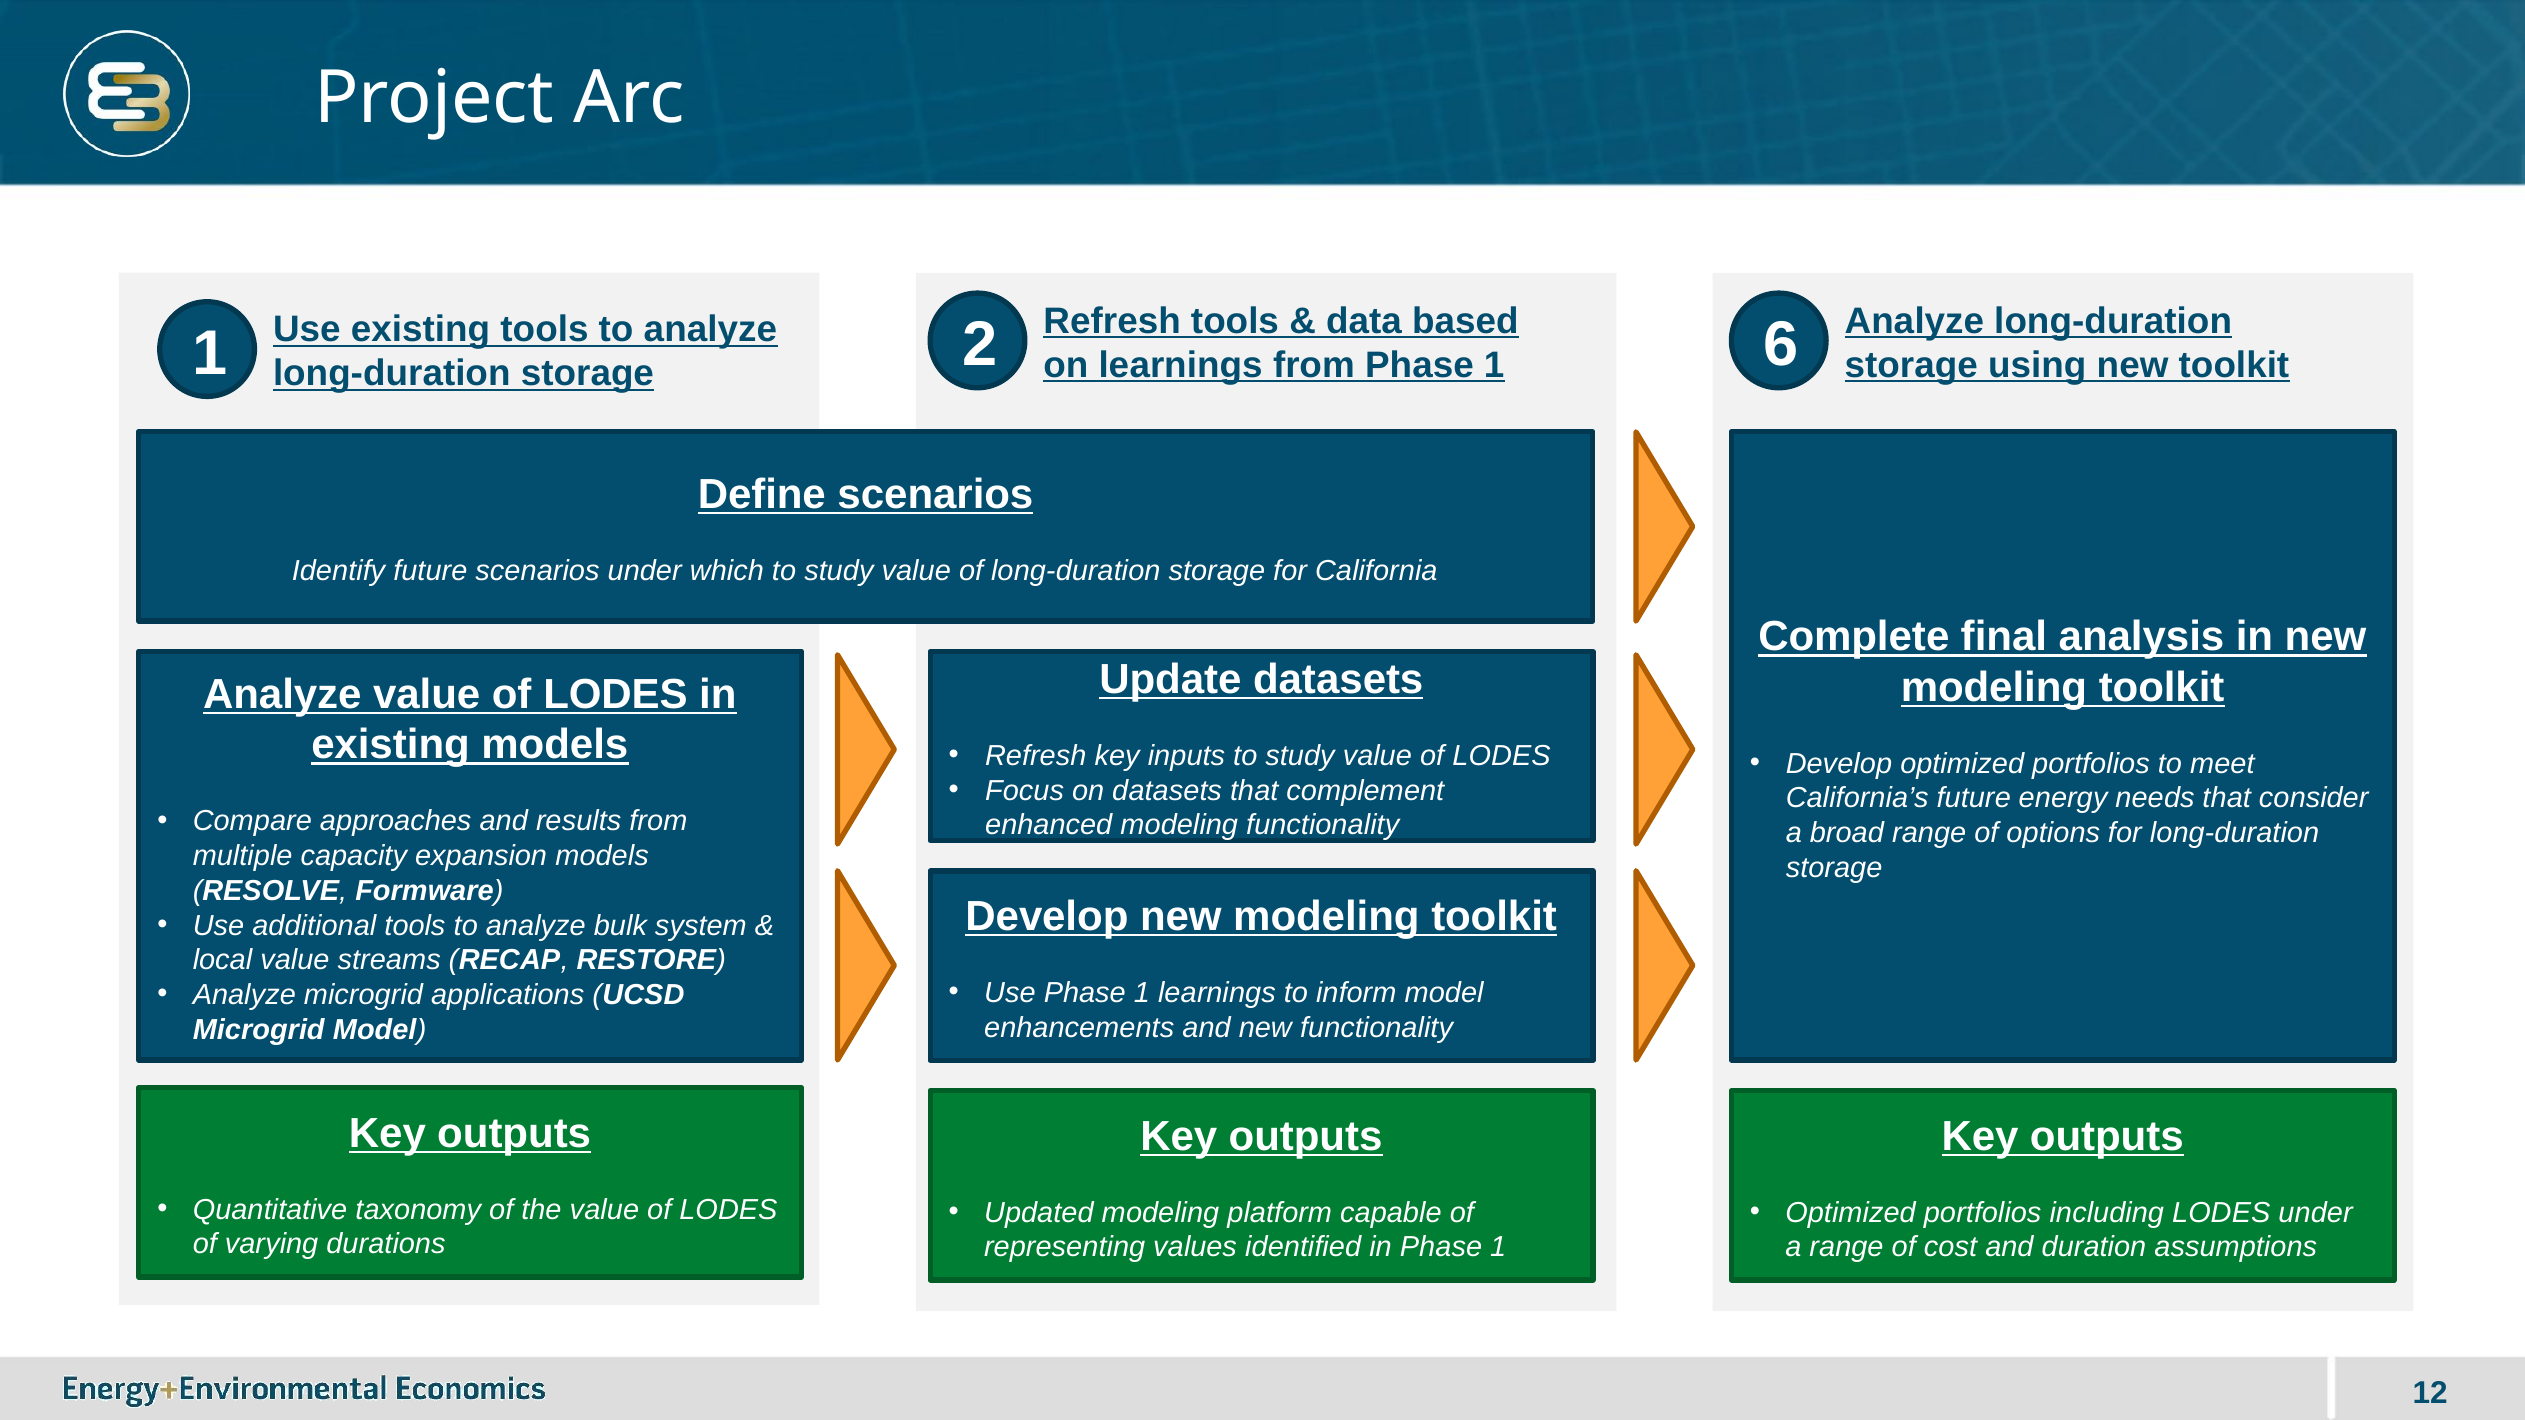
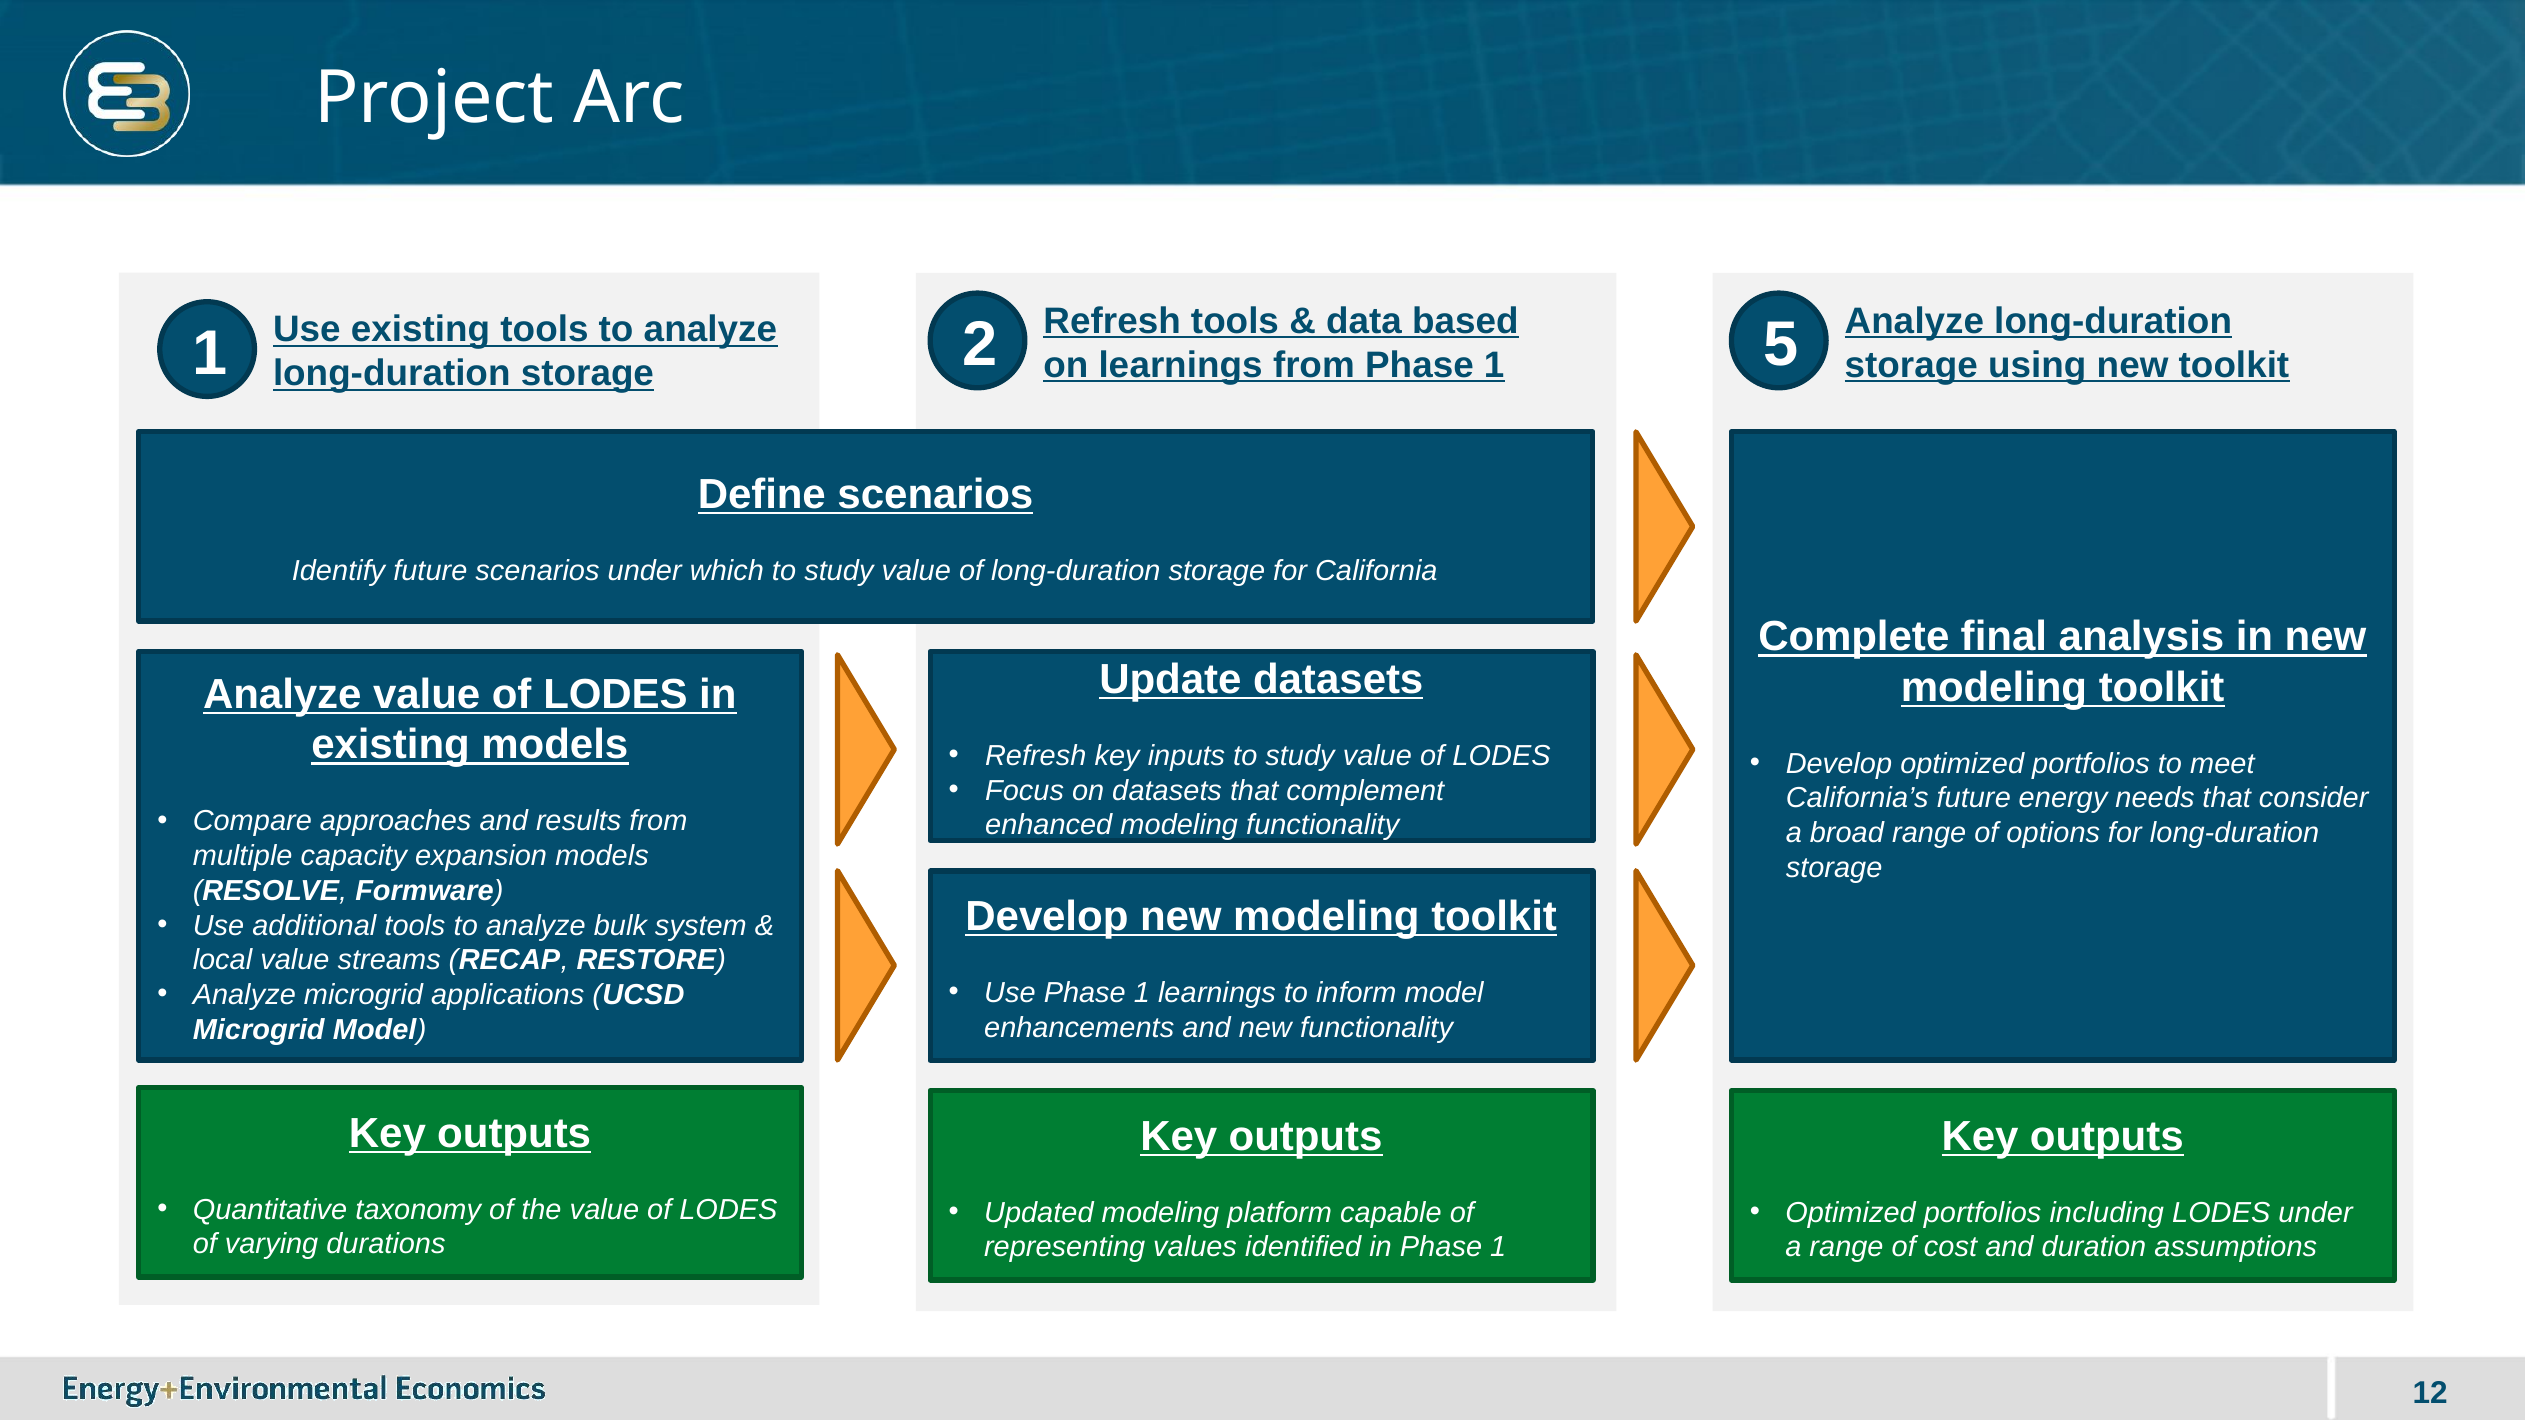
6: 6 -> 5 (1781, 345)
